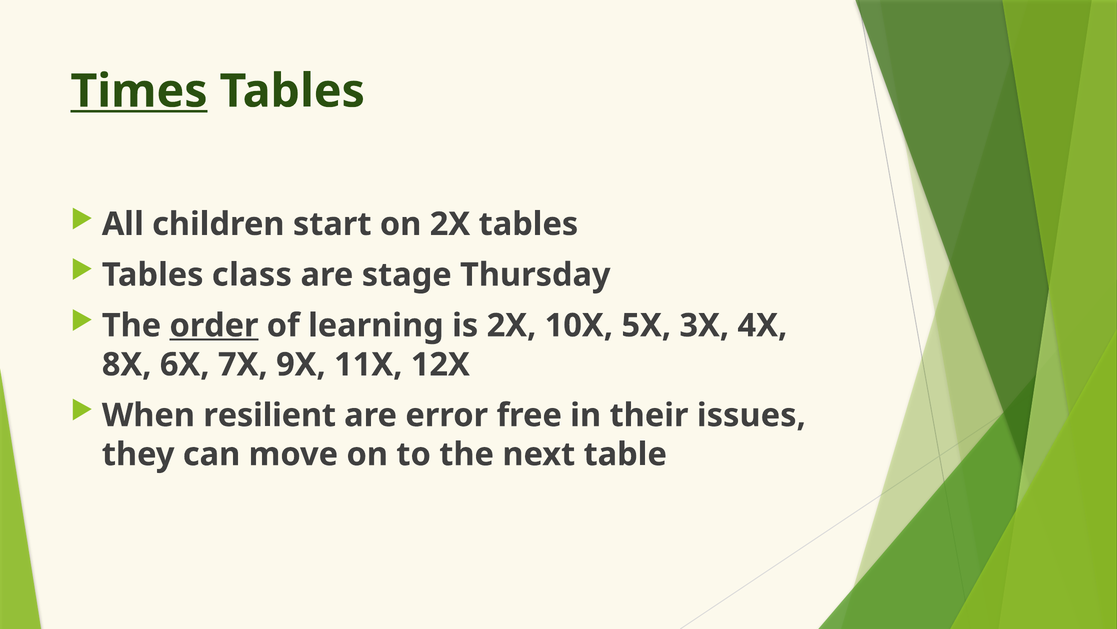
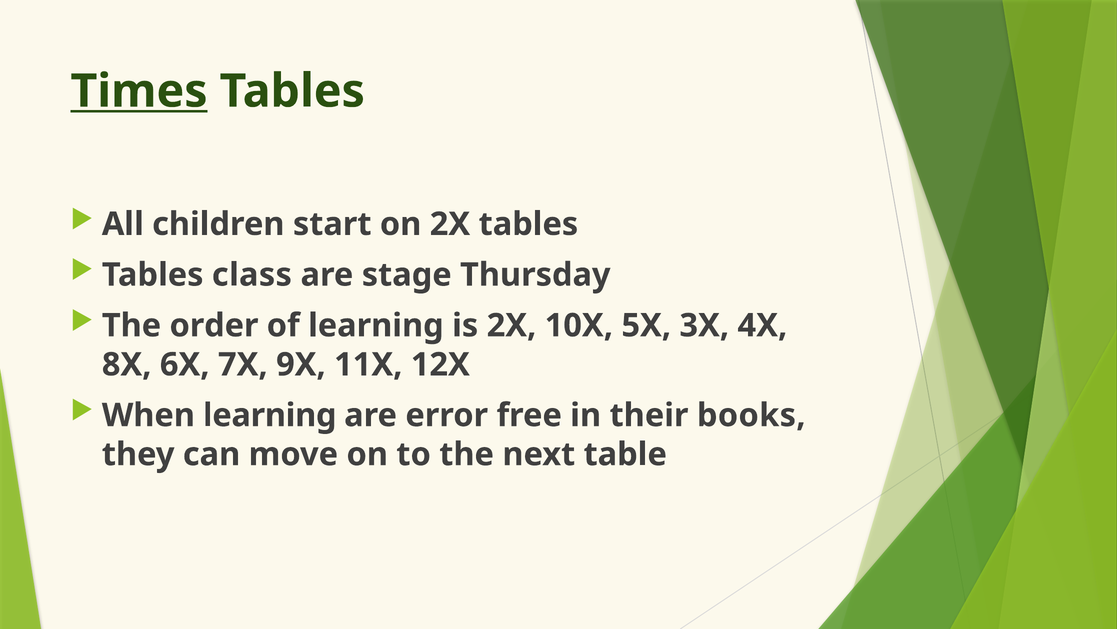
order underline: present -> none (214, 325)
When resilient: resilient -> learning (270, 415)
issues: issues -> books (751, 415)
